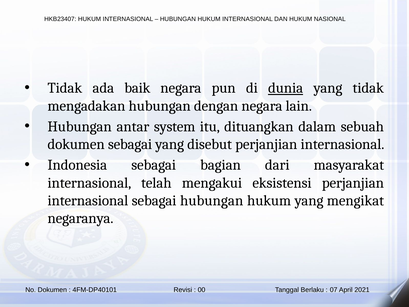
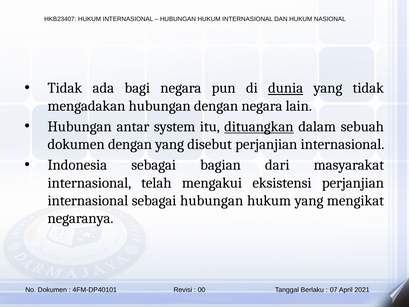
baik: baik -> bagi (137, 88)
dituangkan underline: none -> present (259, 127)
dokumen sebagai: sebagai -> dengan (130, 144)
